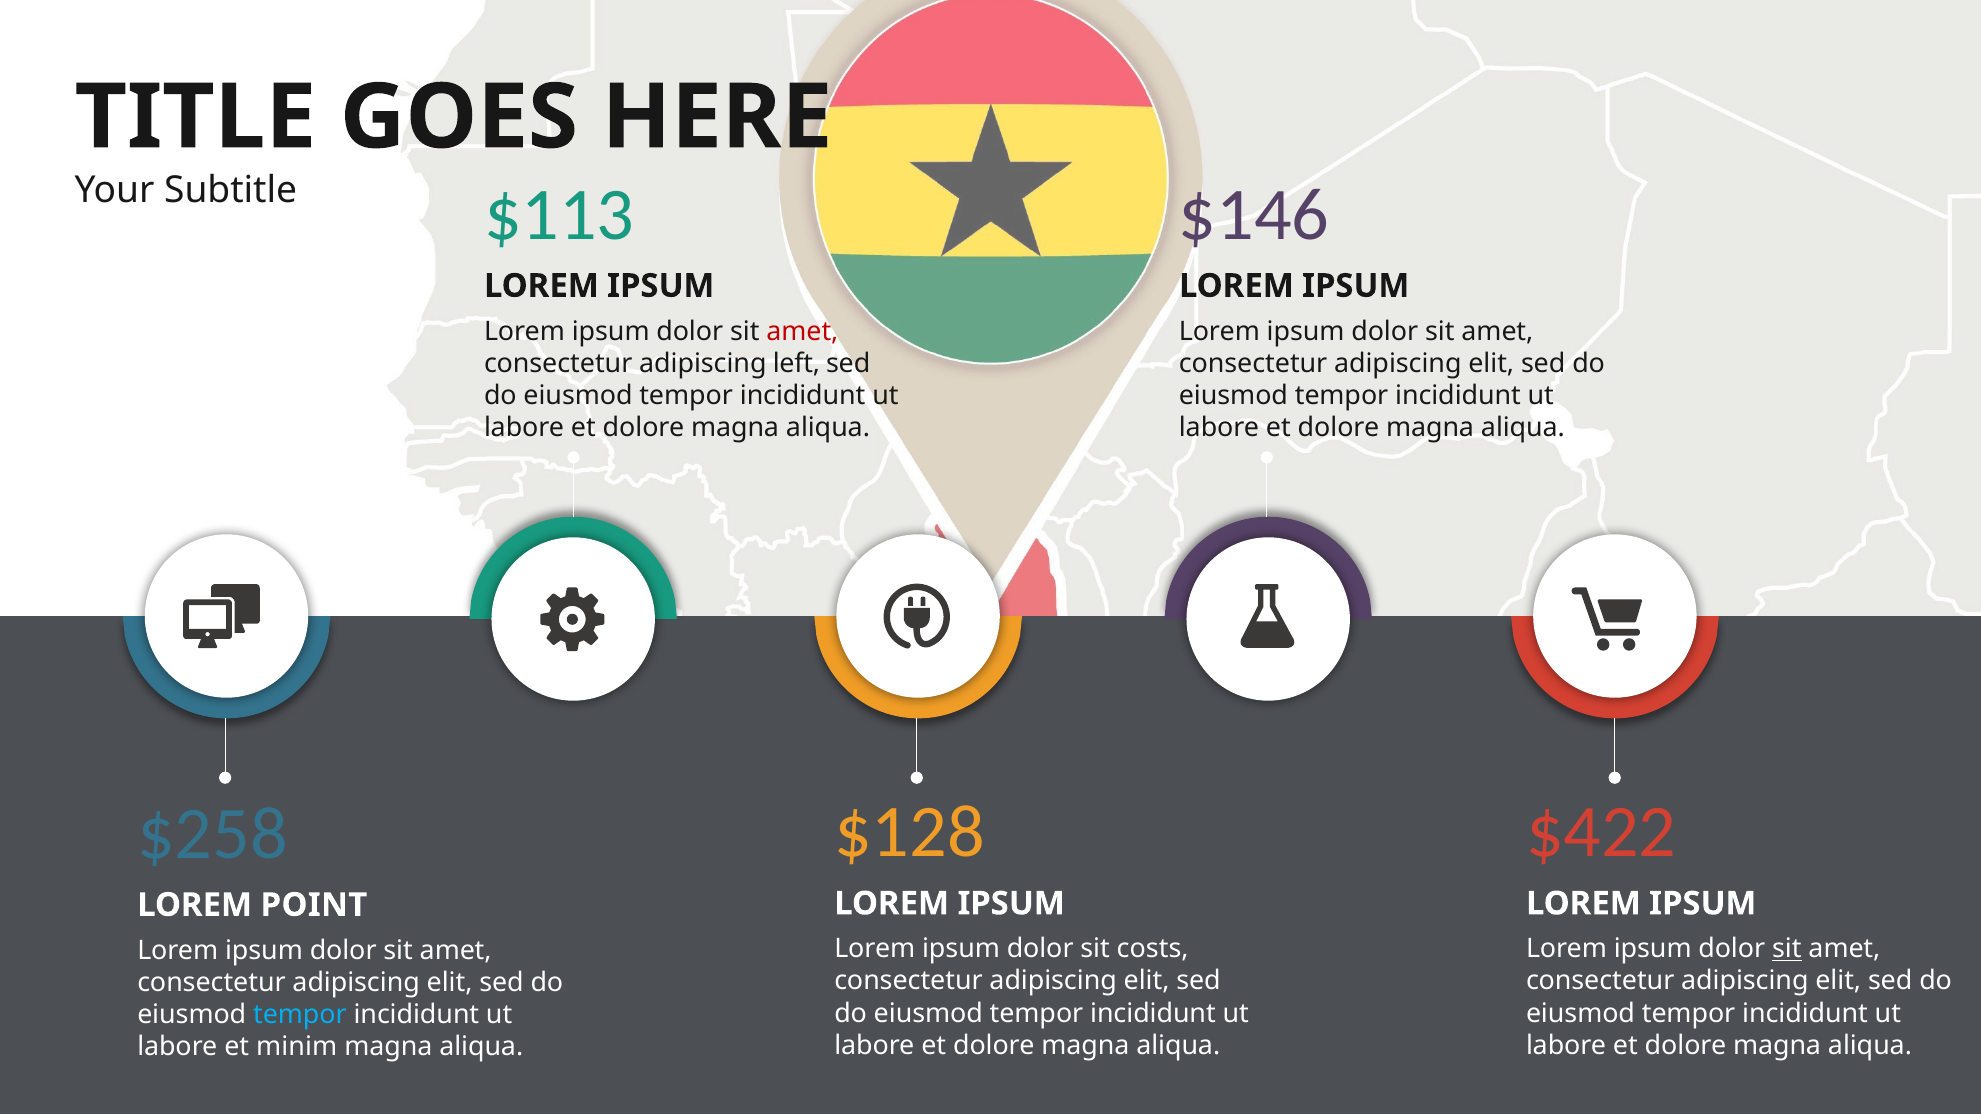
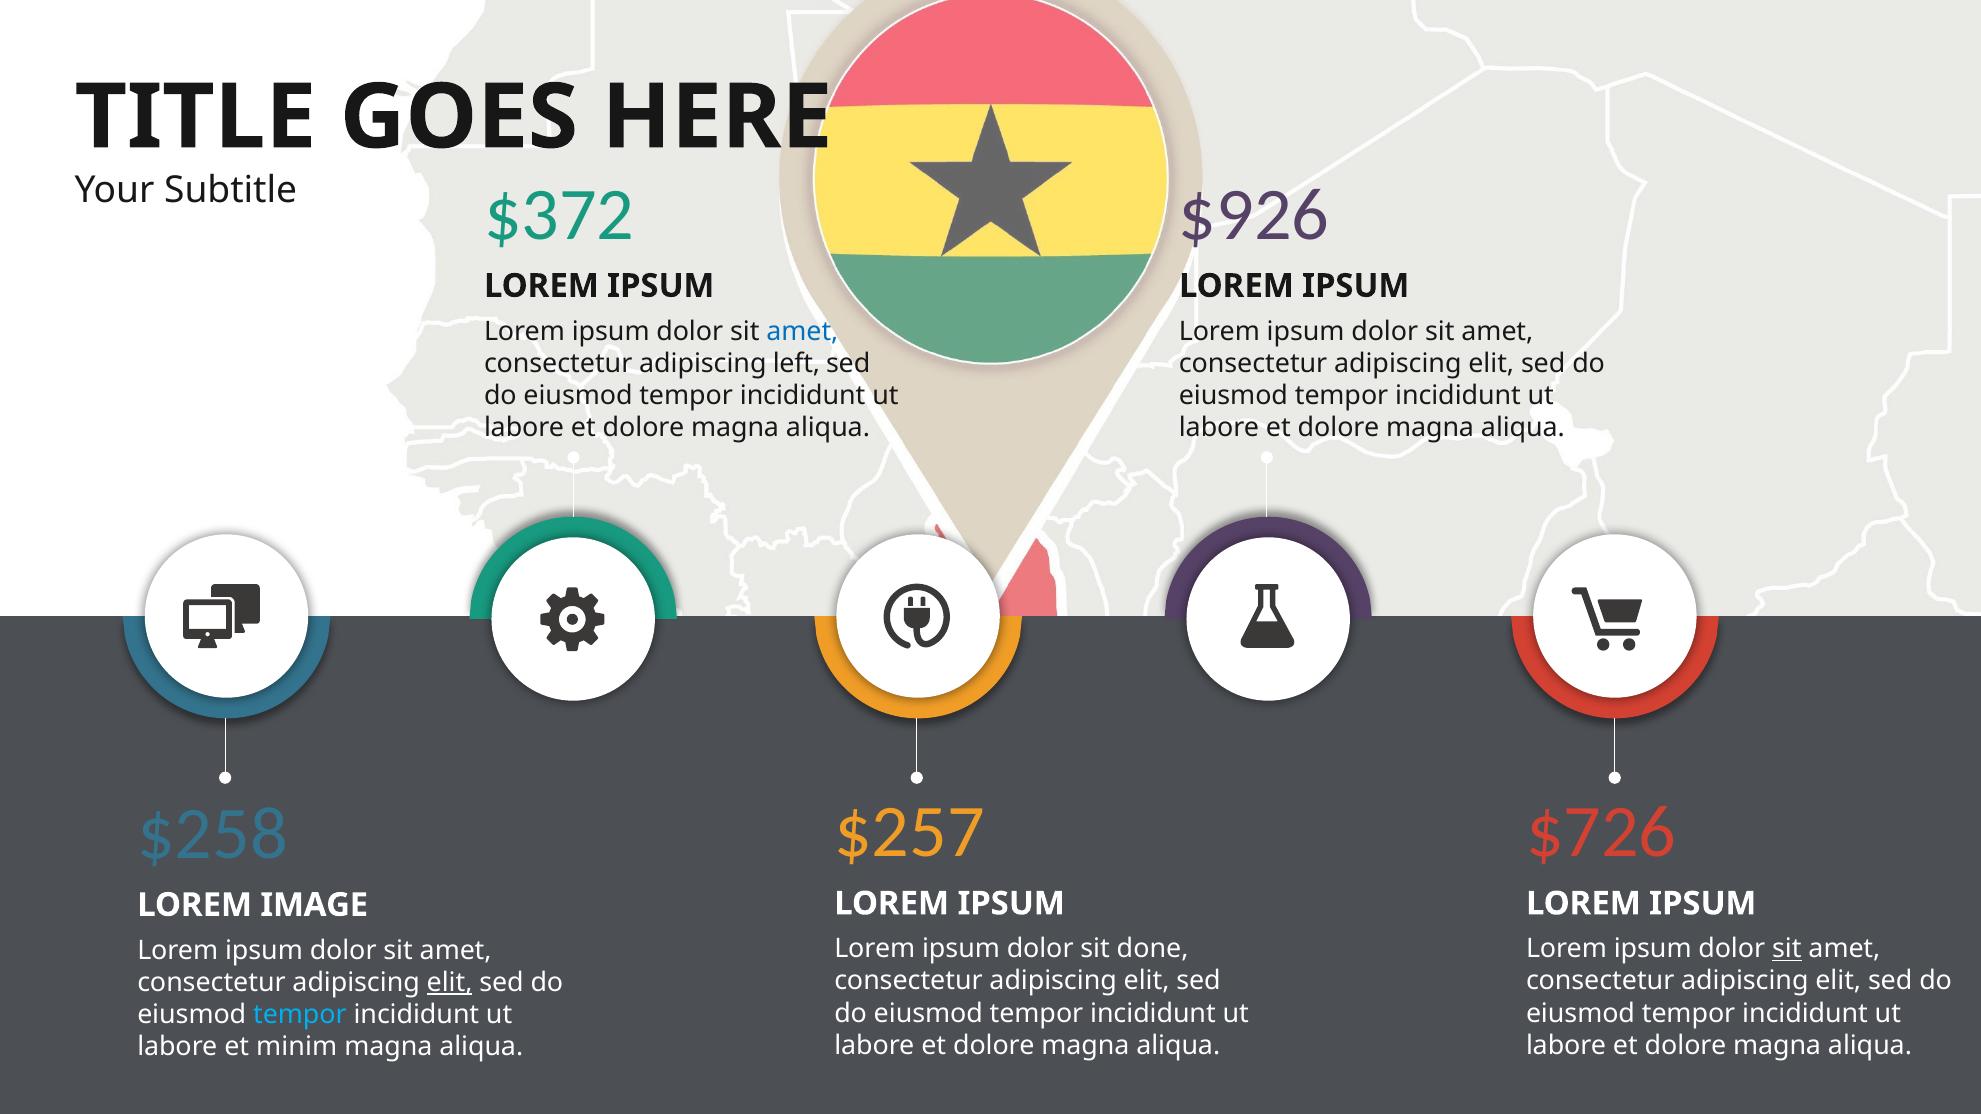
$113: $113 -> $372 (559, 215)
$146: $146 -> $926 (1254, 215)
amet colour: red -> blue (802, 331)
$128: $128 -> $257 (910, 832)
$422: $422 -> $726 (1601, 832)
POINT: POINT -> IMAGE (314, 905)
costs: costs -> done (1153, 949)
elit underline: none -> present (450, 983)
